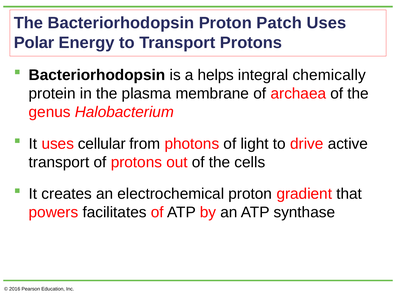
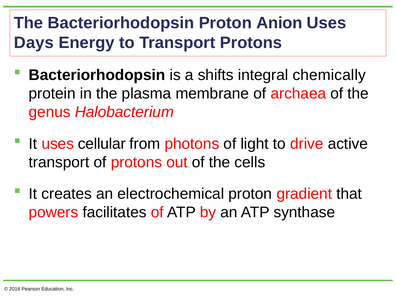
Patch: Patch -> Anion (279, 23)
Polar: Polar -> Days (34, 43)
helps: helps -> shifts (216, 75)
